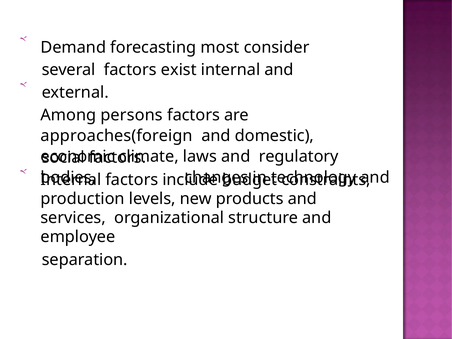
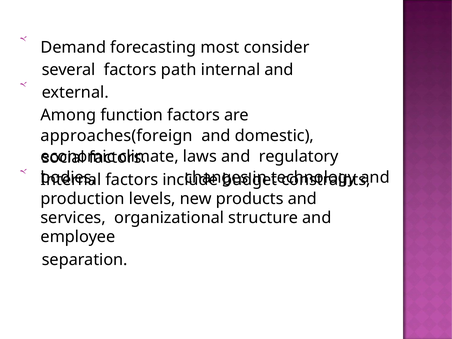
exist: exist -> path (179, 70)
persons: persons -> function (132, 115)
